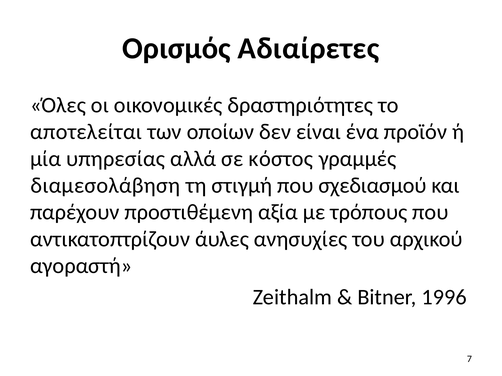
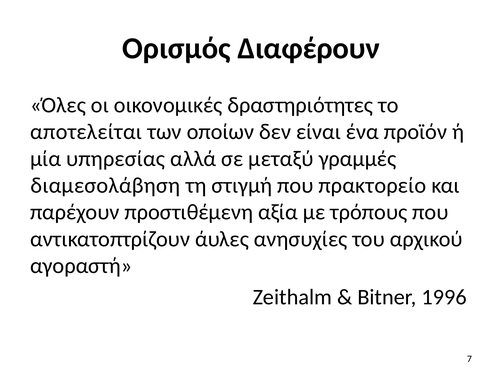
Αδιαίρετες: Αδιαίρετες -> Διαφέρουν (309, 49)
κόστος: κόστος -> μεταξύ (281, 159)
σχεδιασμού: σχεδιασμού -> πρακτορείο (372, 186)
